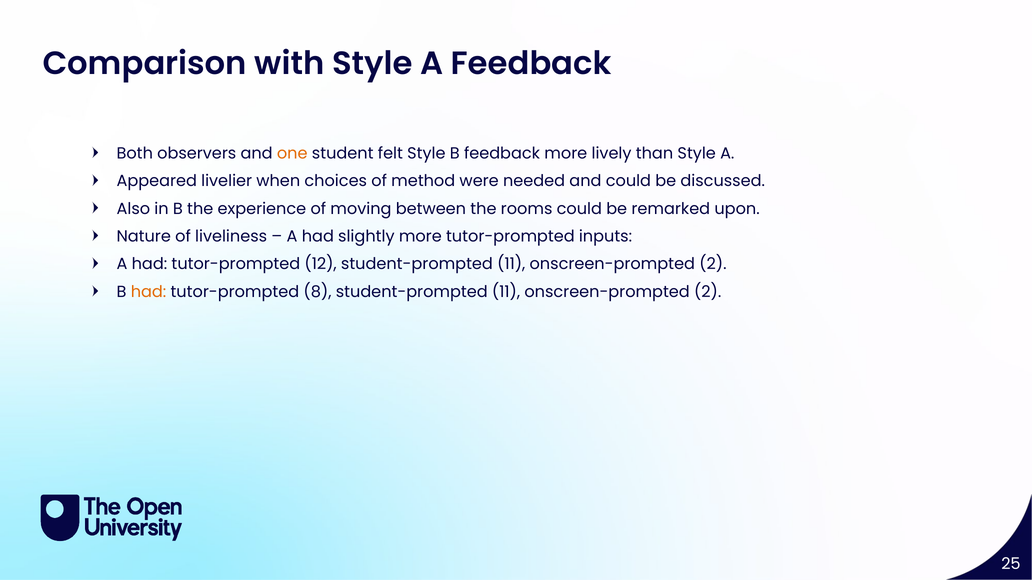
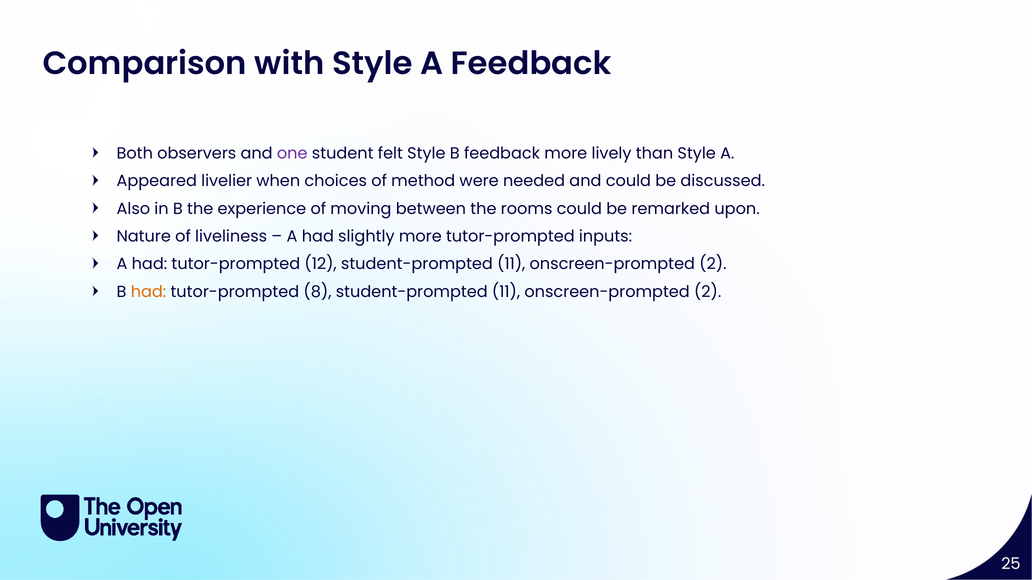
one colour: orange -> purple (292, 153)
